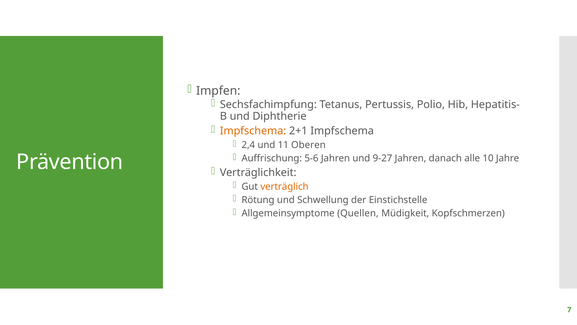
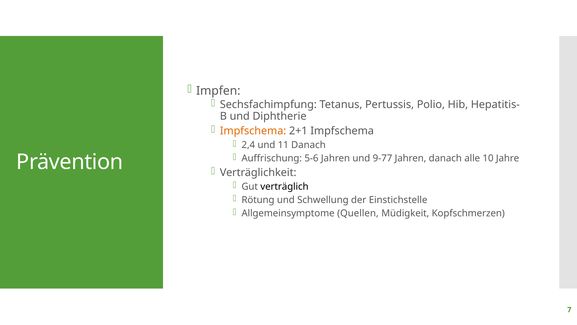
11 Oberen: Oberen -> Danach (308, 145)
9-27: 9-27 -> 9-77 (382, 158)
verträglich colour: orange -> black (284, 186)
